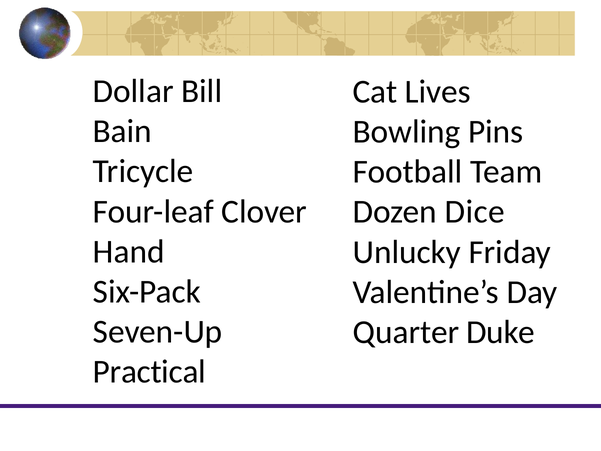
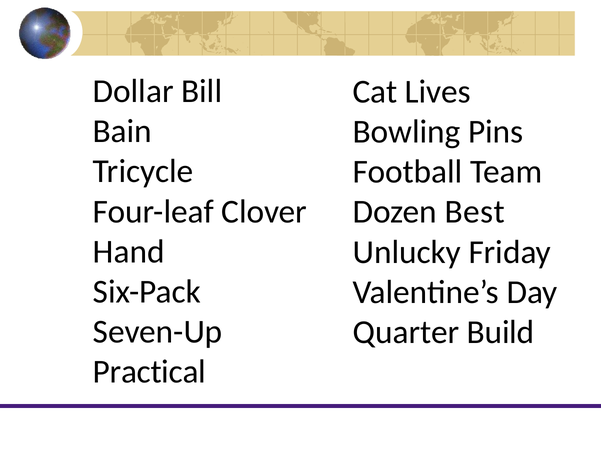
Dice: Dice -> Best (475, 212)
Duke: Duke -> Build (501, 332)
